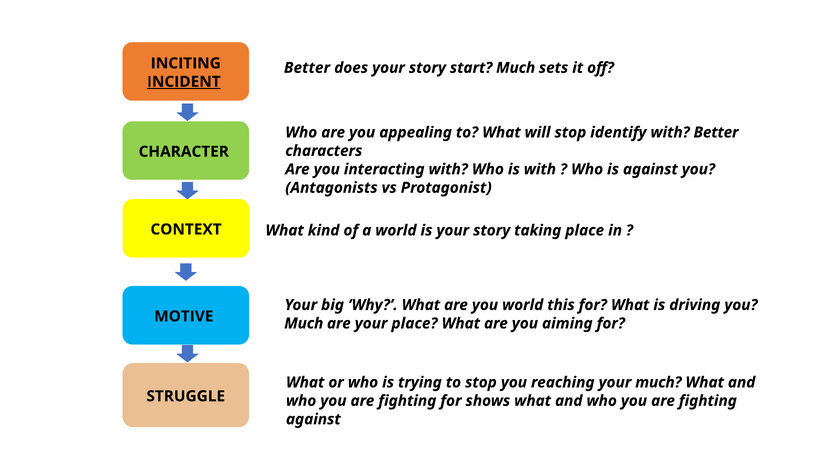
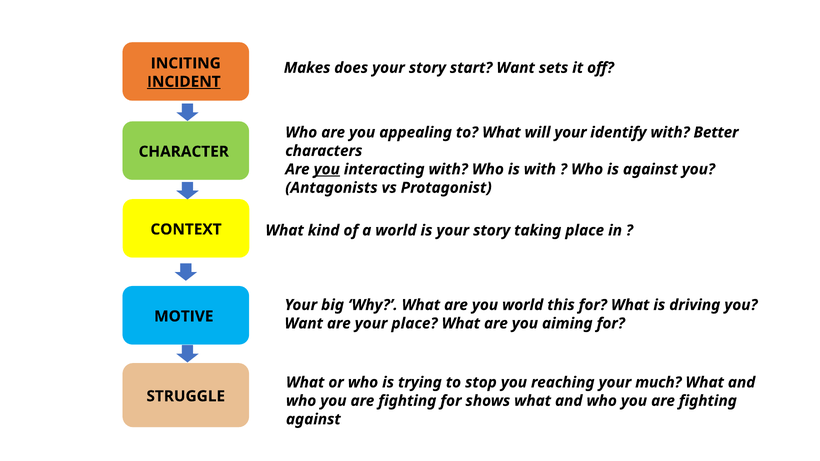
I Better: Better -> Makes (307, 68)
start Much: Much -> Want (516, 68)
will stop: stop -> your (570, 132)
you underline: none -> present (327, 169)
Much: Much -> Want (304, 324)
